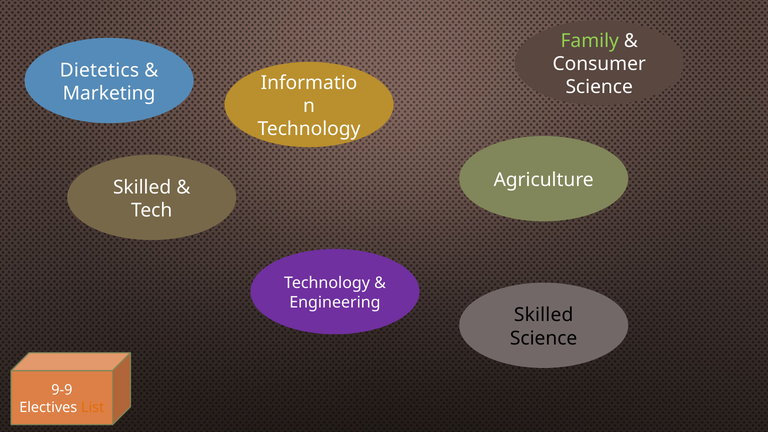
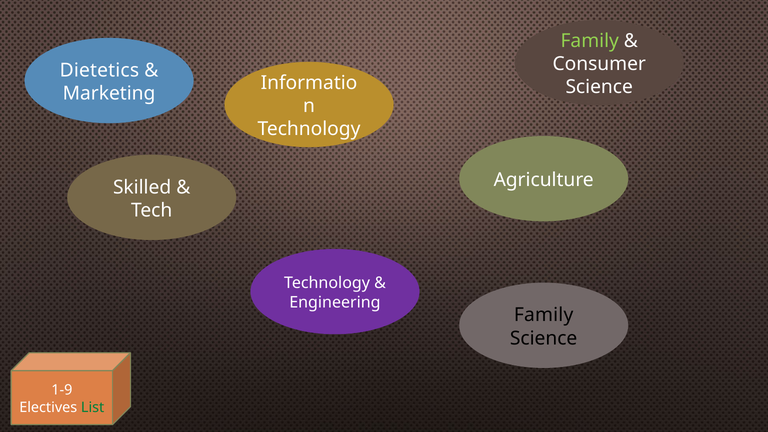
Skilled: Skilled -> Family (544, 315)
9-9: 9-9 -> 1-9 (62, 390)
List colour: orange -> green (93, 407)
